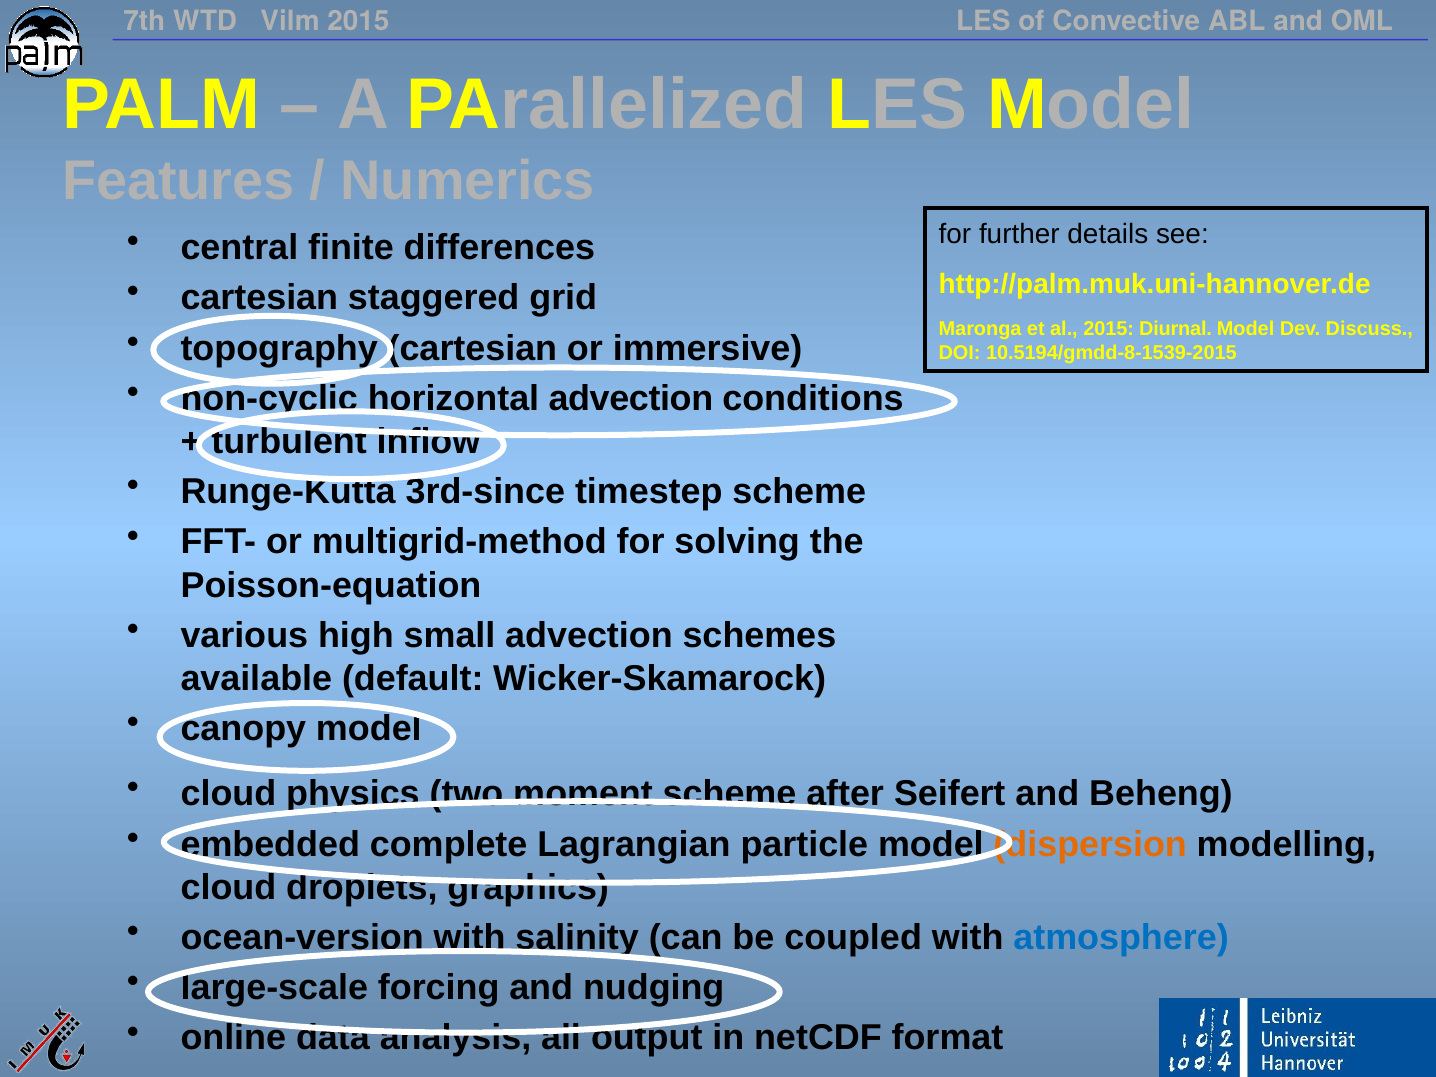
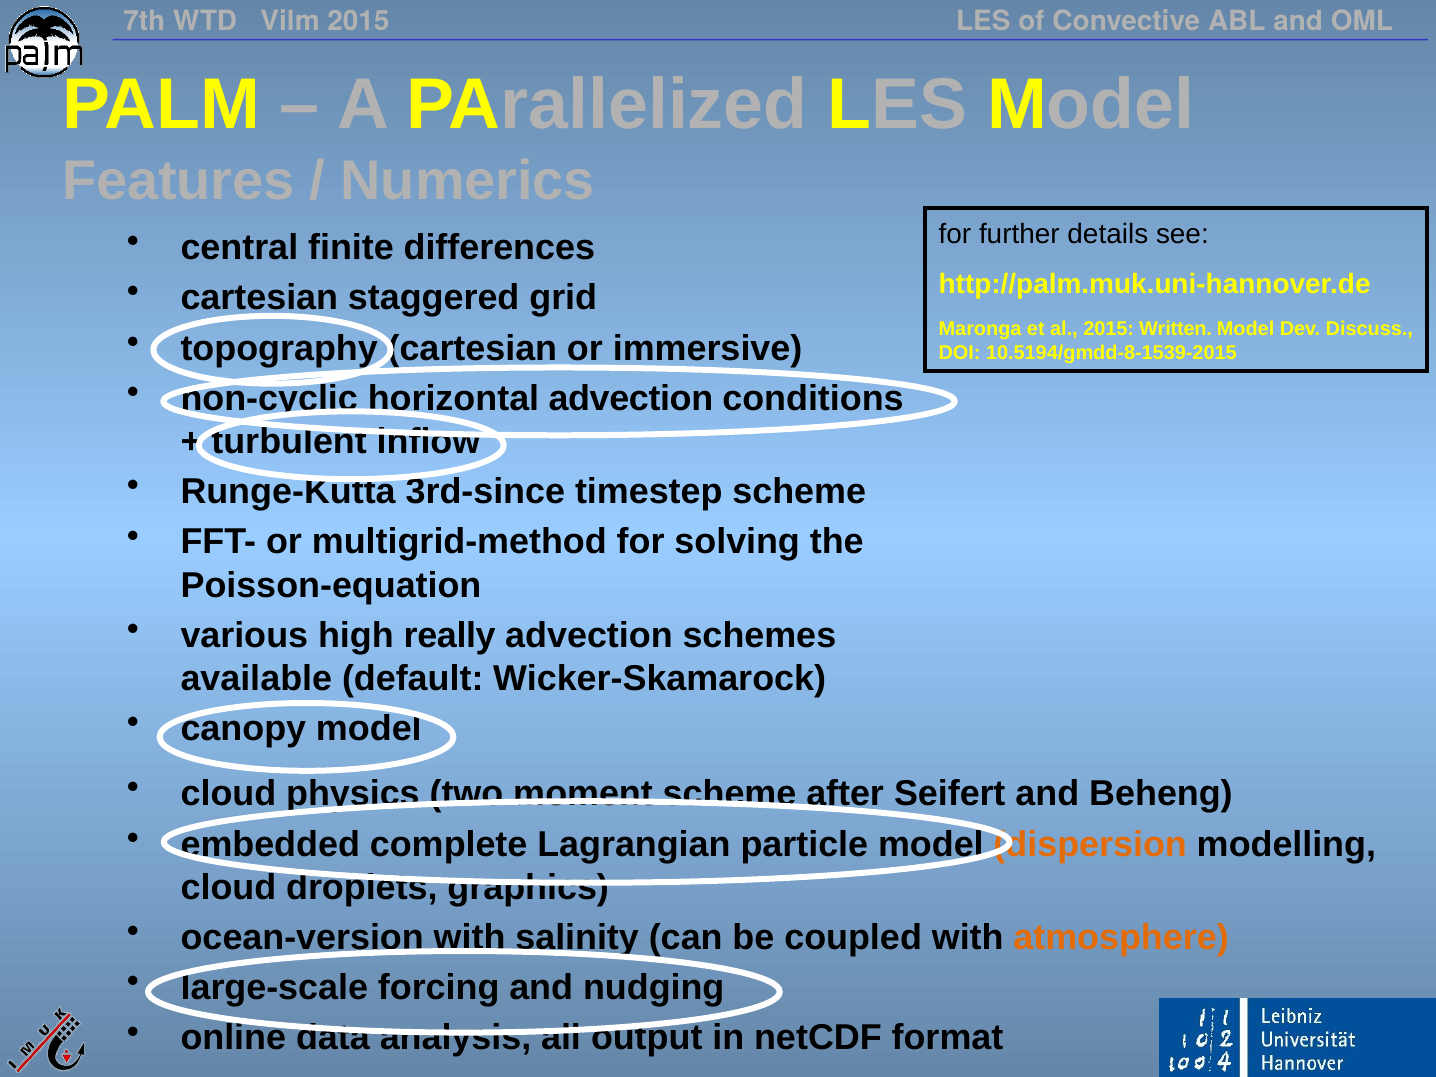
Diurnal: Diurnal -> Written (1176, 329)
small: small -> really (450, 635)
atmosphere colour: blue -> orange (1121, 938)
